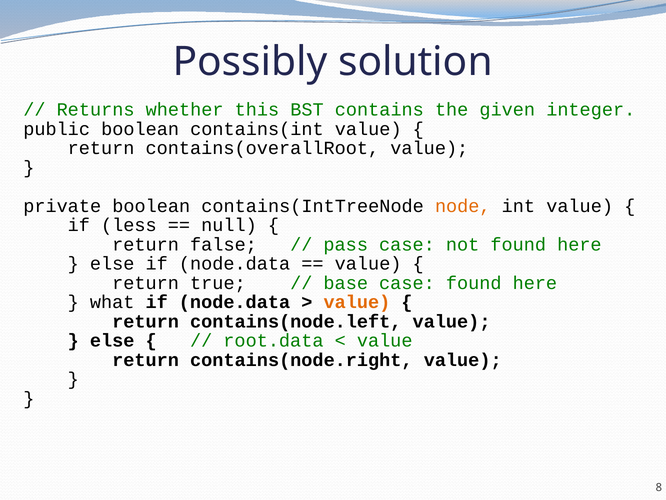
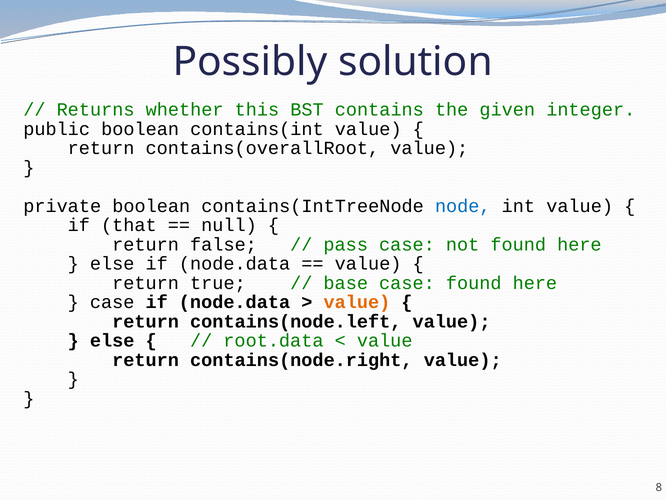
node colour: orange -> blue (463, 206)
less: less -> that (129, 225)
what: what -> case (112, 302)
